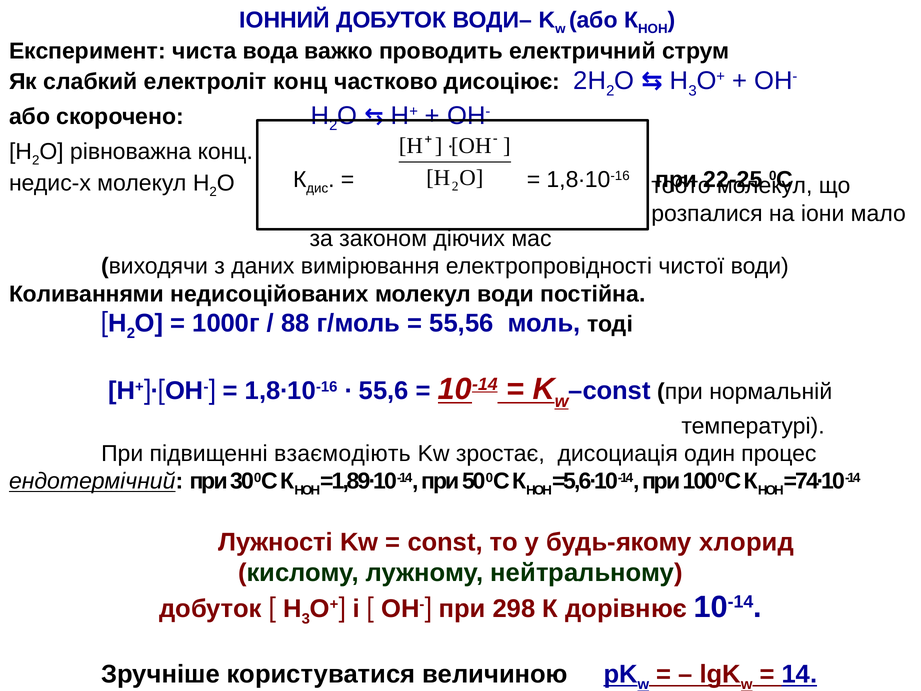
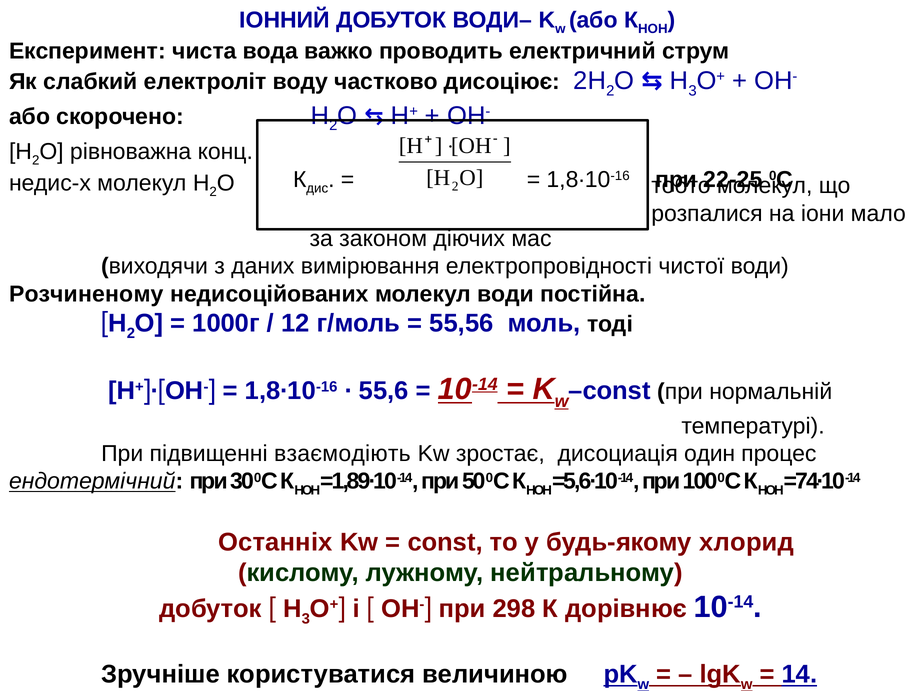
електроліт конц: конц -> воду (300, 82)
Коливаннями: Коливаннями -> Розчиненому (86, 294)
88: 88 -> 12 (295, 323)
Лужності: Лужності -> Останніх (275, 542)
